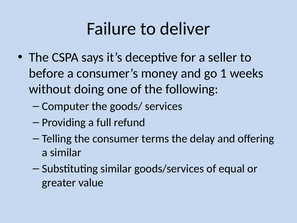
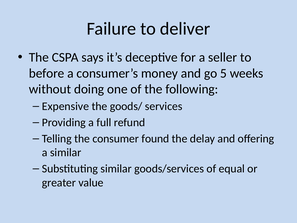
1: 1 -> 5 (223, 73)
Computer: Computer -> Expensive (65, 106)
terms: terms -> found (155, 138)
